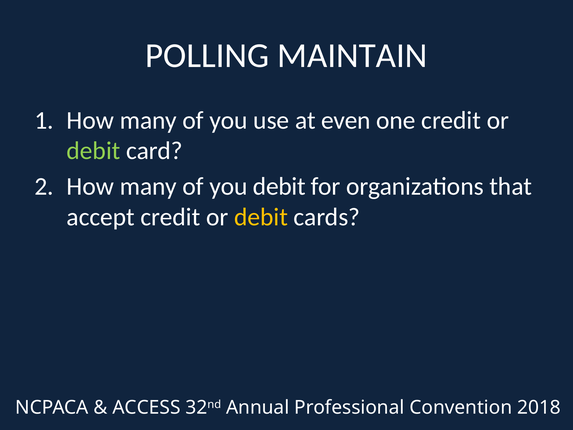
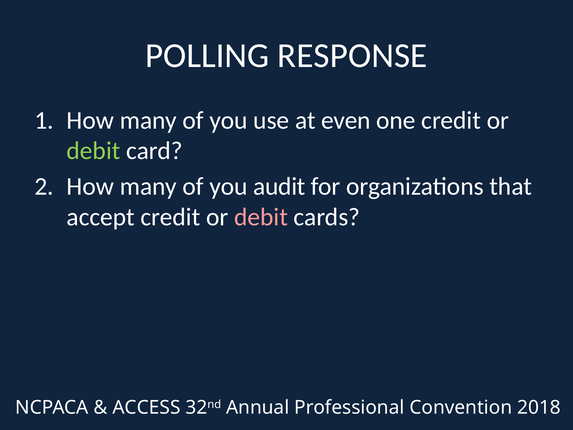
MAINTAIN: MAINTAIN -> RESPONSE (352, 55)
you debit: debit -> audit (279, 186)
debit colour: yellow -> pink (261, 217)
